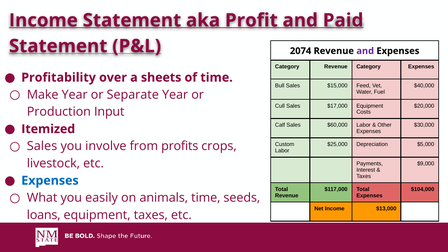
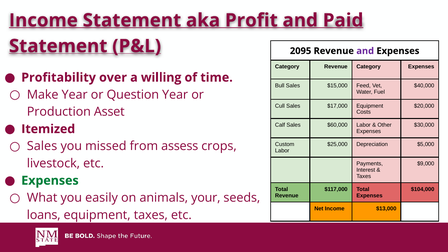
2074: 2074 -> 2095 (301, 51)
sheets: sheets -> willing (161, 78)
Separate: Separate -> Question (133, 95)
Input: Input -> Asset (109, 112)
involve: involve -> missed (106, 146)
profits: profits -> assess (180, 146)
Expenses colour: blue -> green (50, 181)
animals time: time -> your (206, 198)
